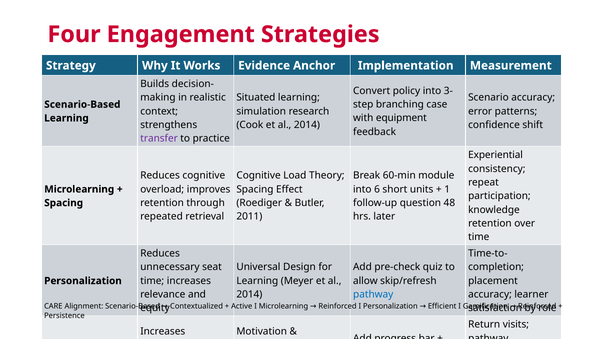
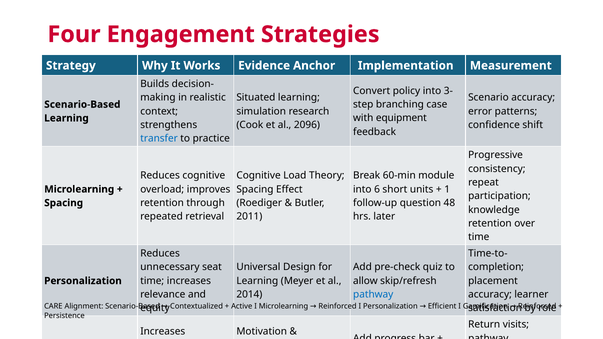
Cook et al 2014: 2014 -> 2096 (307, 125)
transfer colour: purple -> blue (159, 139)
Experiential: Experiential -> Progressive (496, 155)
